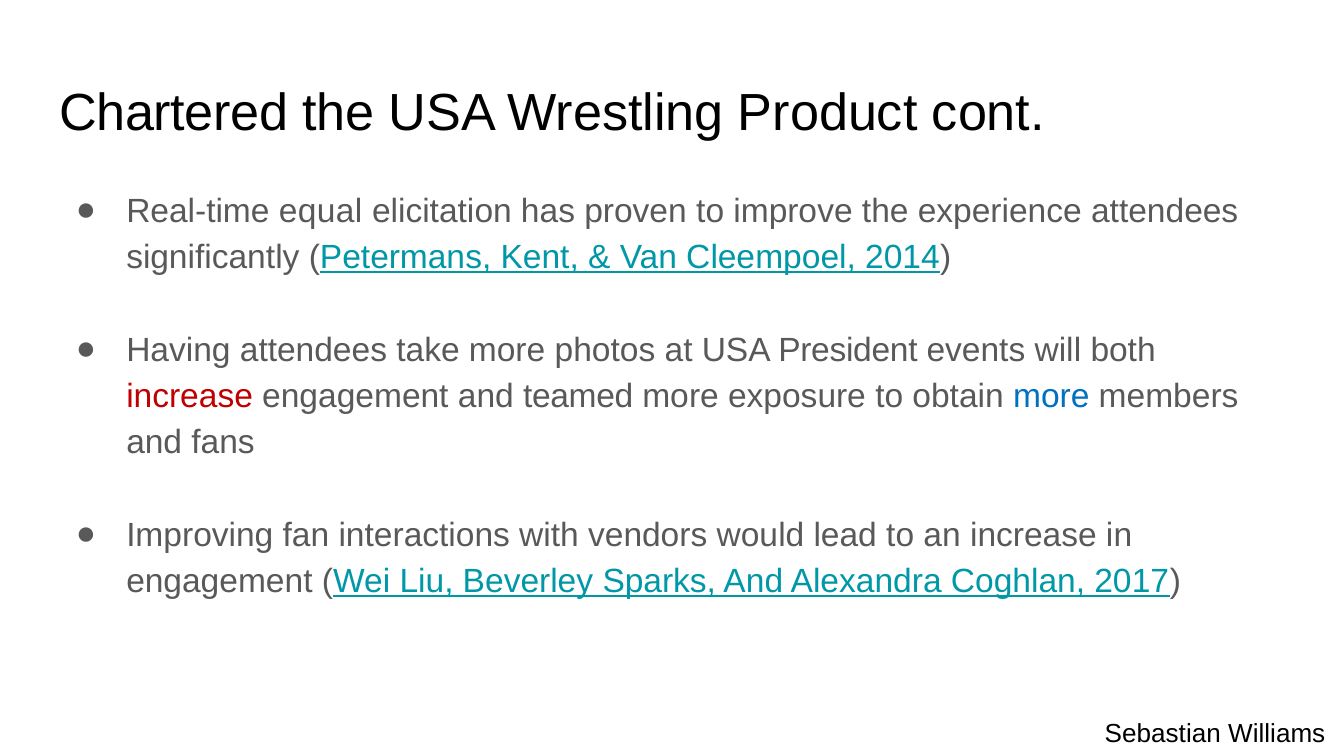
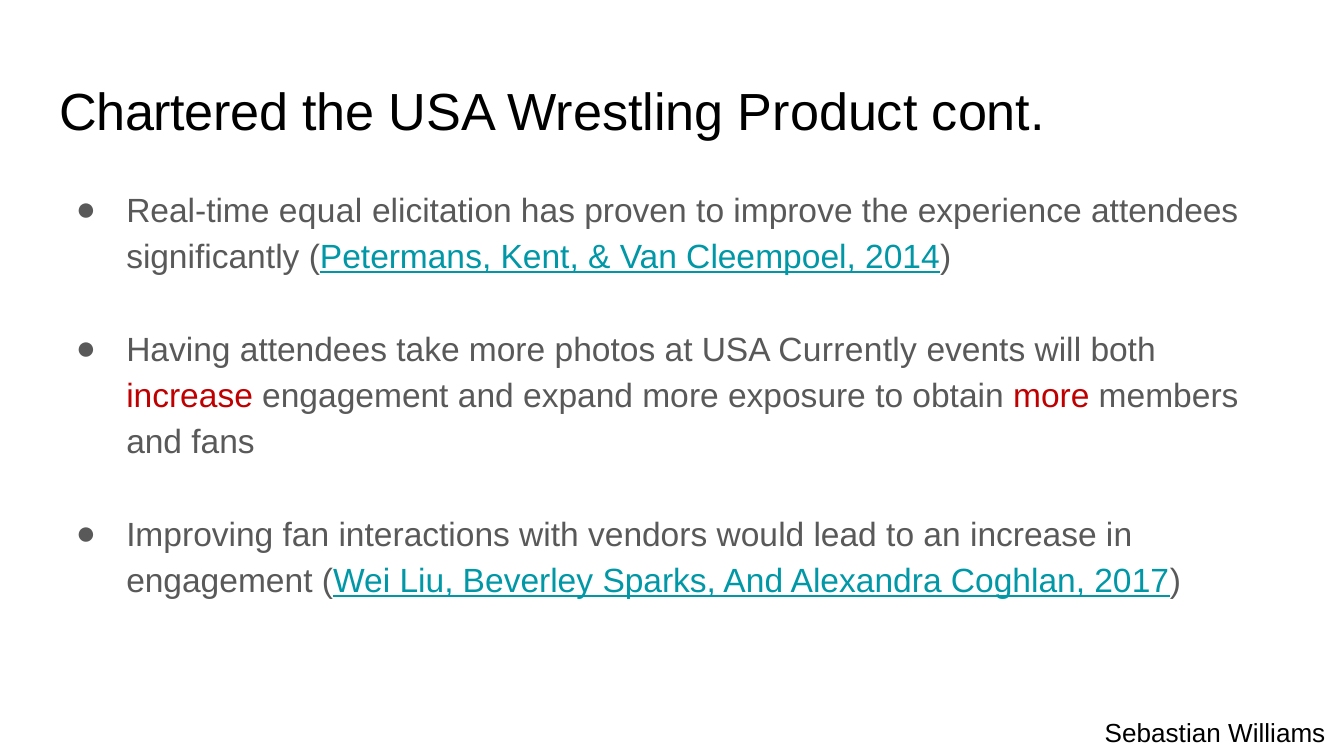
President: President -> Currently (848, 350)
teamed: teamed -> expand (578, 396)
more colour: blue -> red (1051, 396)
